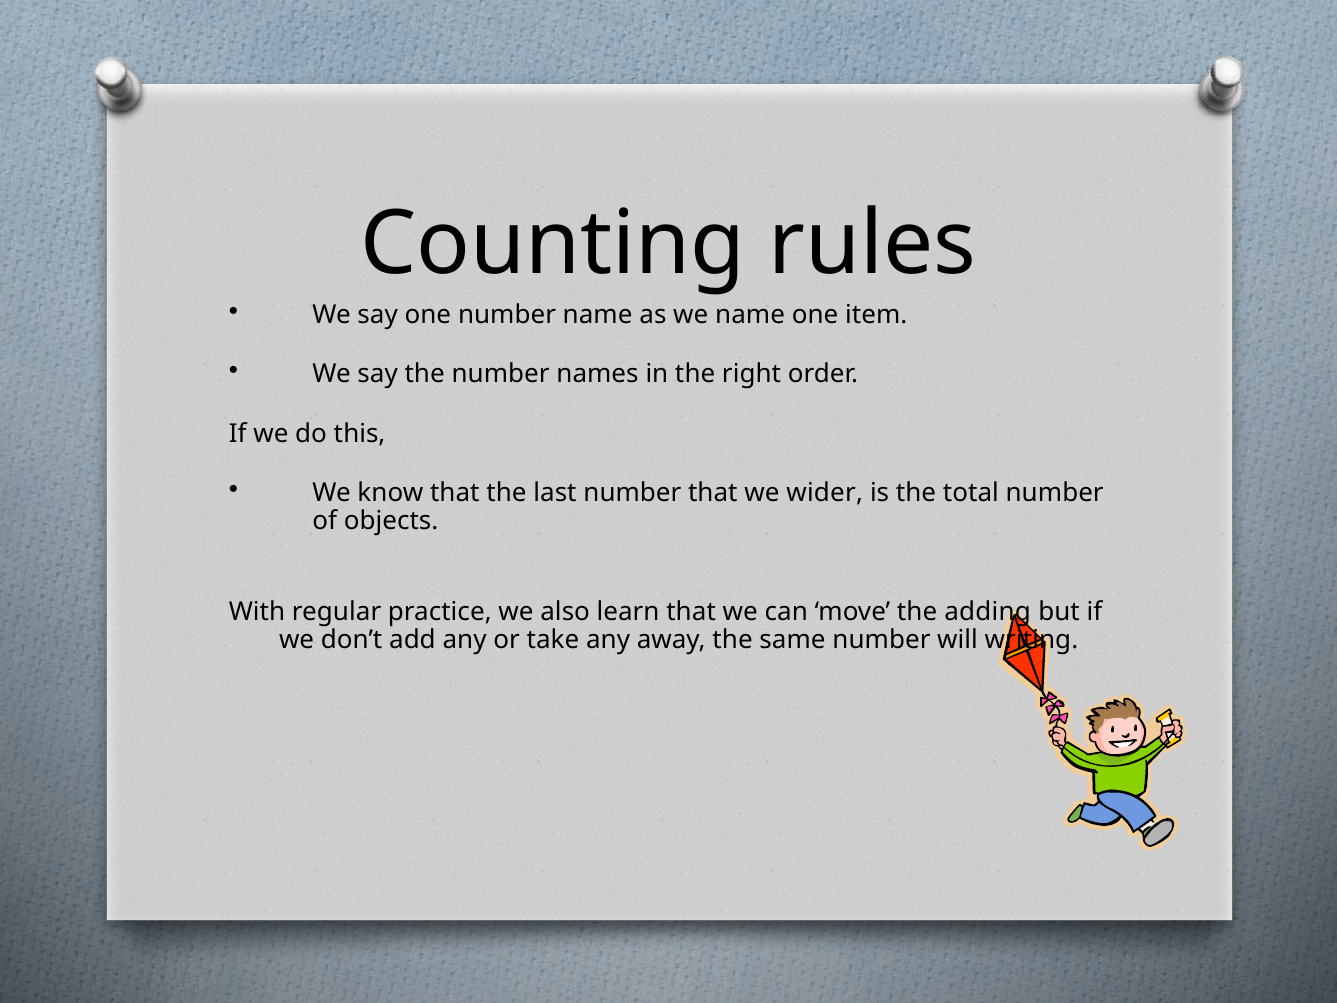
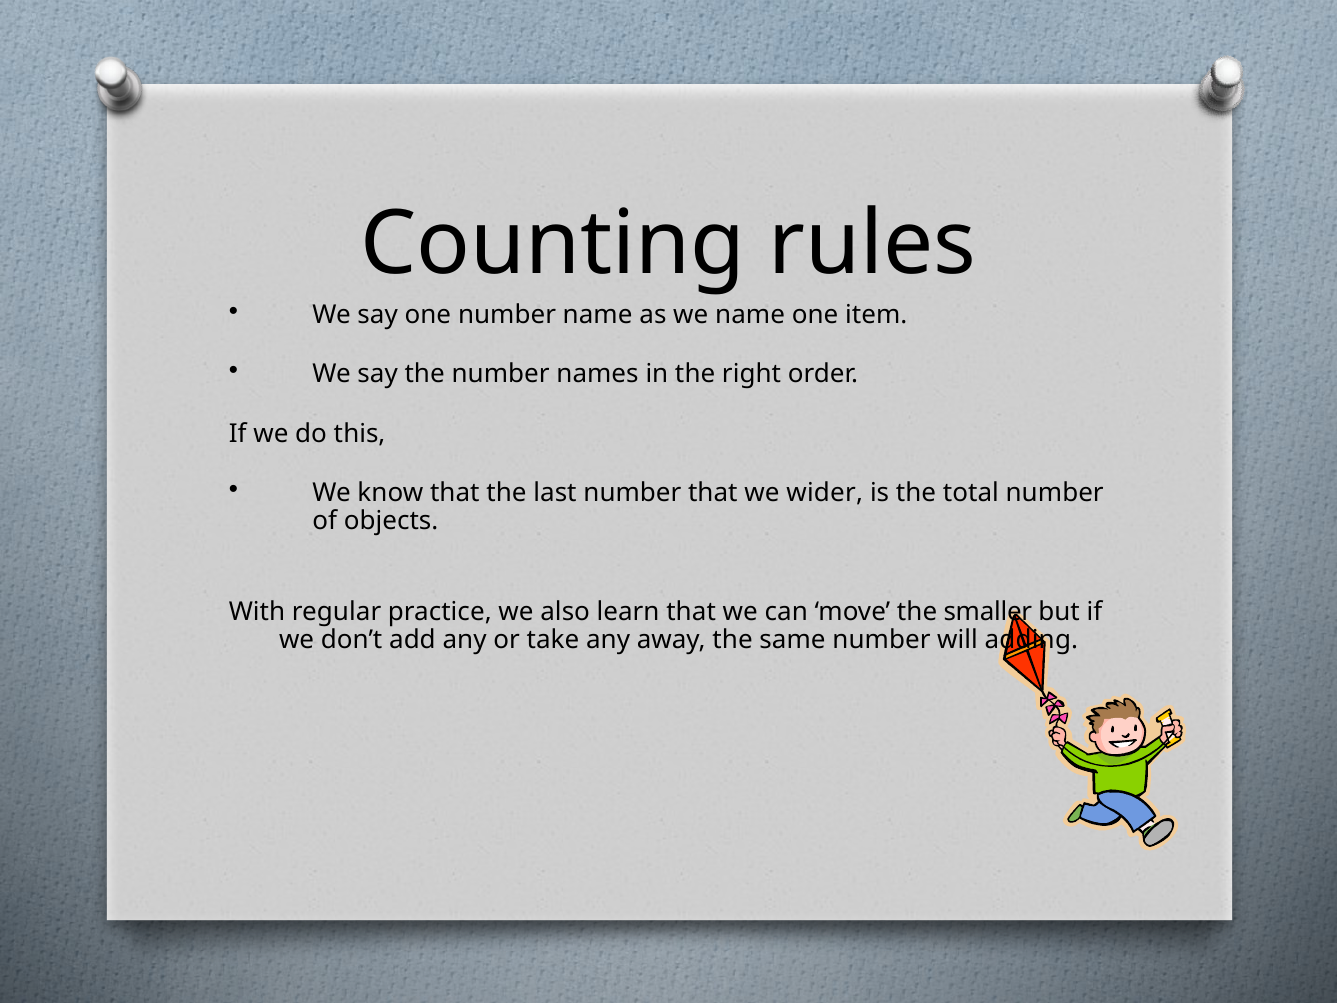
adding: adding -> smaller (988, 612)
writing: writing -> adding (1031, 640)
